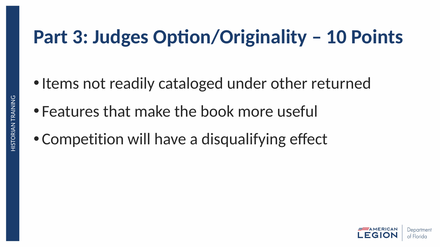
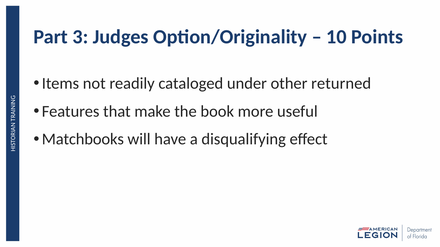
Competition: Competition -> Matchbooks (83, 139)
